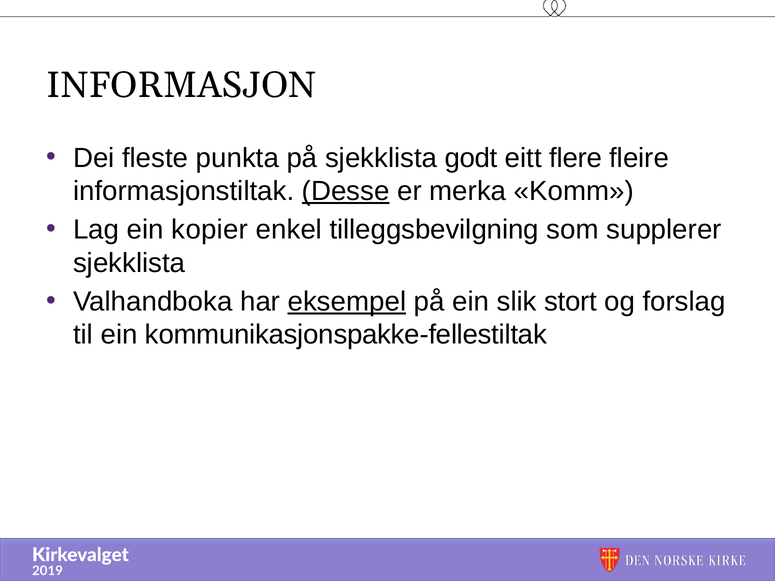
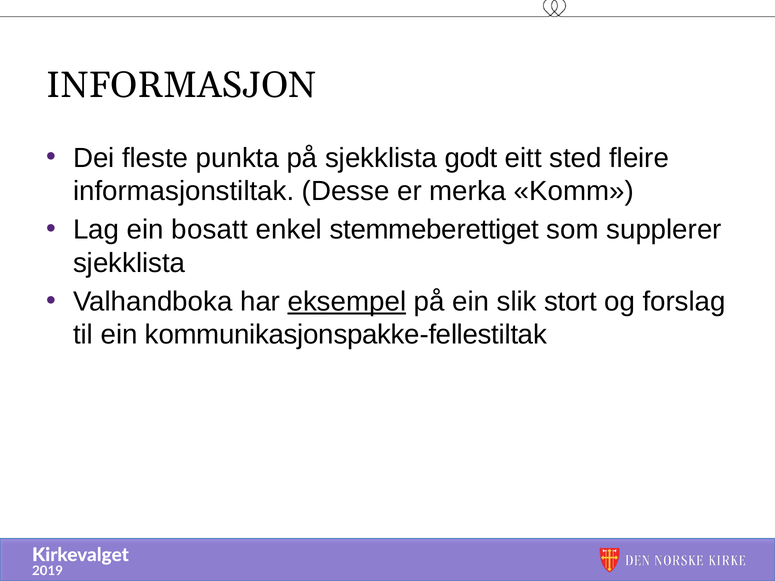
flere: flere -> sted (575, 158)
Desse underline: present -> none (346, 191)
kopier: kopier -> bosatt (210, 230)
tilleggsbevilgning: tilleggsbevilgning -> stemmeberettiget (434, 230)
